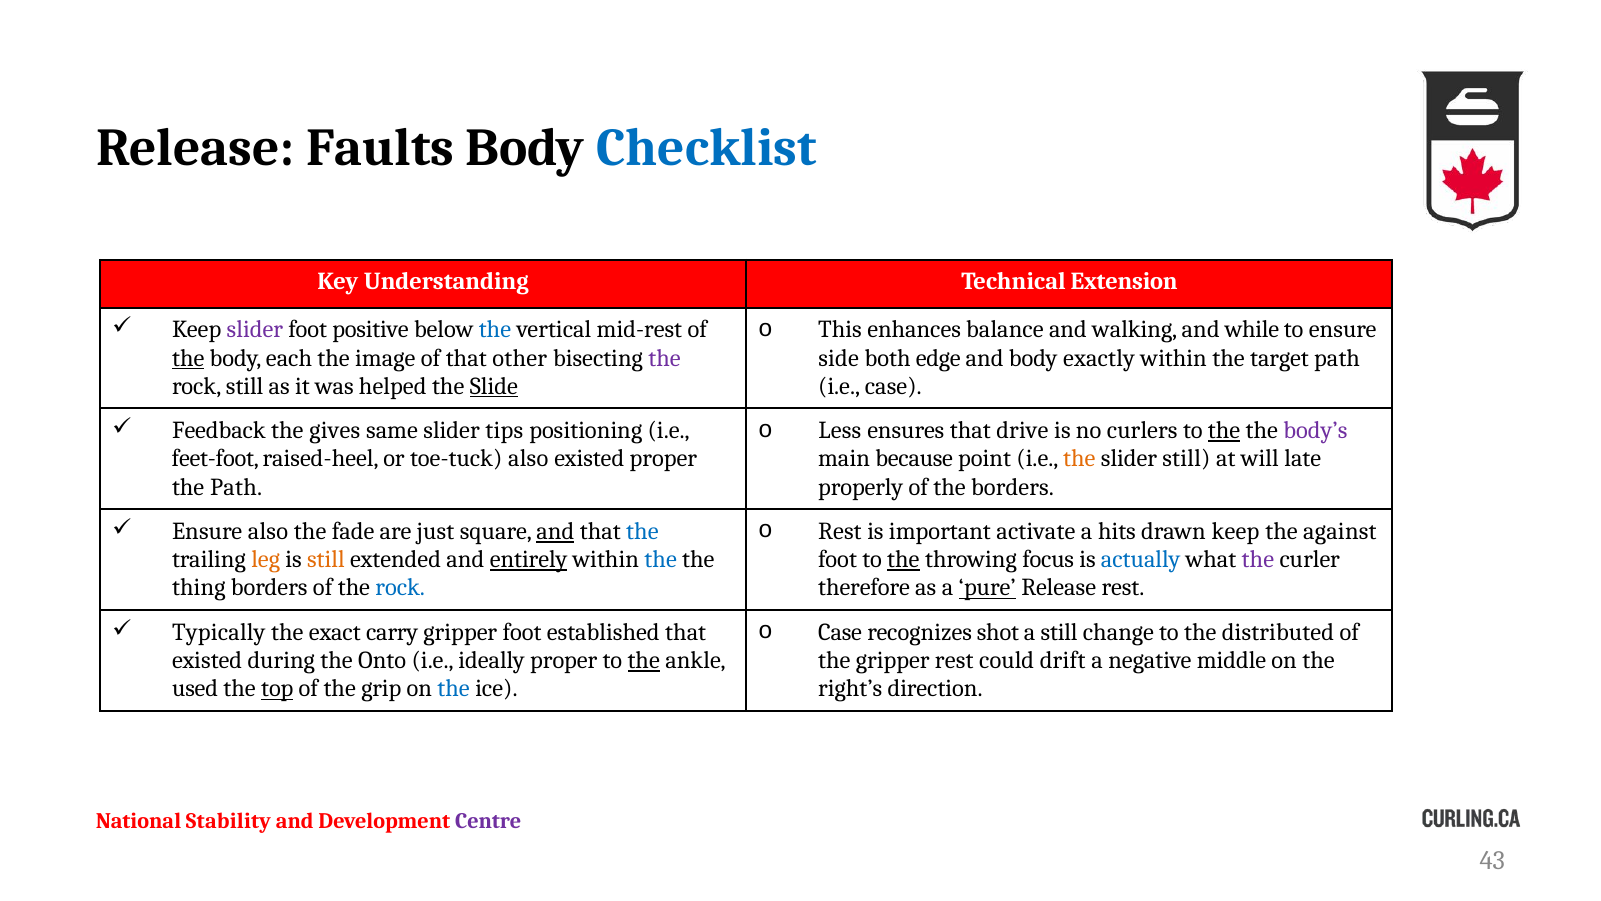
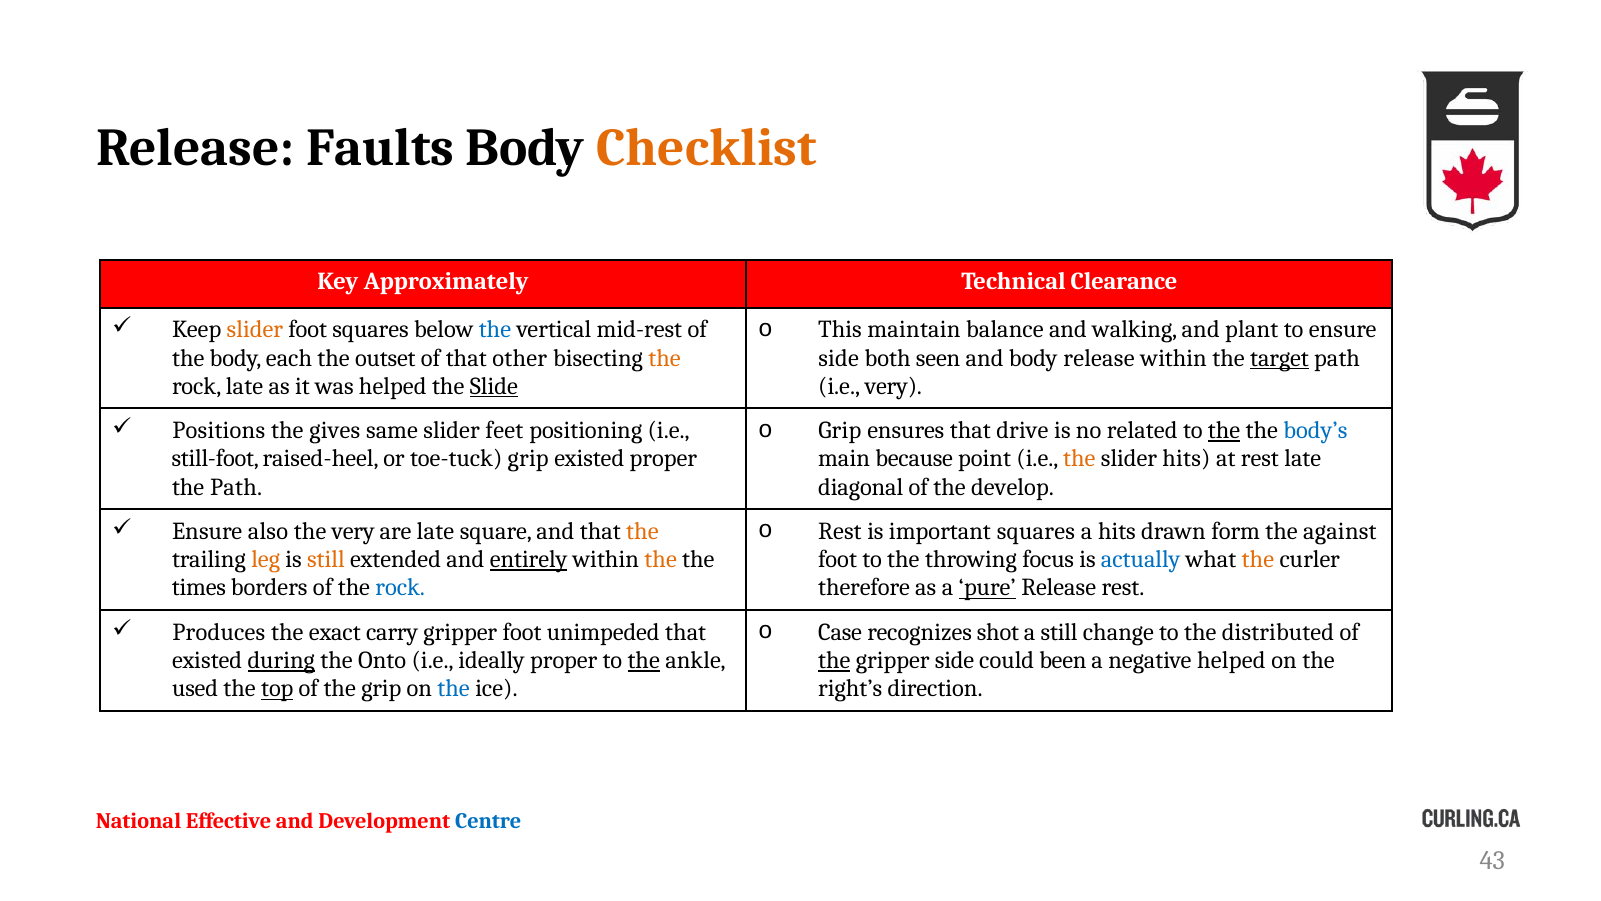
Checklist colour: blue -> orange (707, 148)
Understanding: Understanding -> Approximately (446, 282)
Extension: Extension -> Clearance (1124, 282)
slider colour: purple -> orange (255, 329)
foot positive: positive -> squares (371, 329)
enhances: enhances -> maintain (914, 329)
while: while -> plant (1252, 329)
the underline: present -> none (188, 358)
image: image -> outset (385, 358)
the colour: purple -> orange (665, 358)
edge: edge -> seen (938, 358)
body exactly: exactly -> release (1099, 358)
target underline: none -> present (1279, 358)
rock still: still -> late (245, 386)
i.e case: case -> very (893, 386)
Feedback: Feedback -> Positions (219, 430)
tips: tips -> feet (504, 430)
Less: Less -> Grip (840, 430)
curlers: curlers -> related (1142, 430)
body’s colour: purple -> blue (1315, 430)
feet-foot: feet-foot -> still-foot (215, 459)
toe-tuck also: also -> grip (528, 459)
slider still: still -> hits (1186, 459)
at will: will -> rest (1260, 459)
properly: properly -> diagonal (861, 487)
the borders: borders -> develop (1013, 487)
the fade: fade -> very (353, 531)
are just: just -> late (436, 531)
and underline: present -> none (555, 531)
the colour: blue -> orange (642, 531)
important activate: activate -> squares (1036, 531)
drawn keep: keep -> form (1236, 531)
the colour: blue -> orange (661, 559)
the underline: present -> none (903, 559)
the colour: purple -> orange (1258, 559)
thing: thing -> times (199, 588)
Typically: Typically -> Produces (219, 632)
established: established -> unimpeded (603, 632)
during underline: none -> present (281, 660)
the underline: none -> present (834, 660)
gripper rest: rest -> side (954, 660)
drift: drift -> been (1063, 660)
negative middle: middle -> helped (1231, 660)
Stability: Stability -> Effective (229, 821)
Centre colour: purple -> blue (488, 821)
